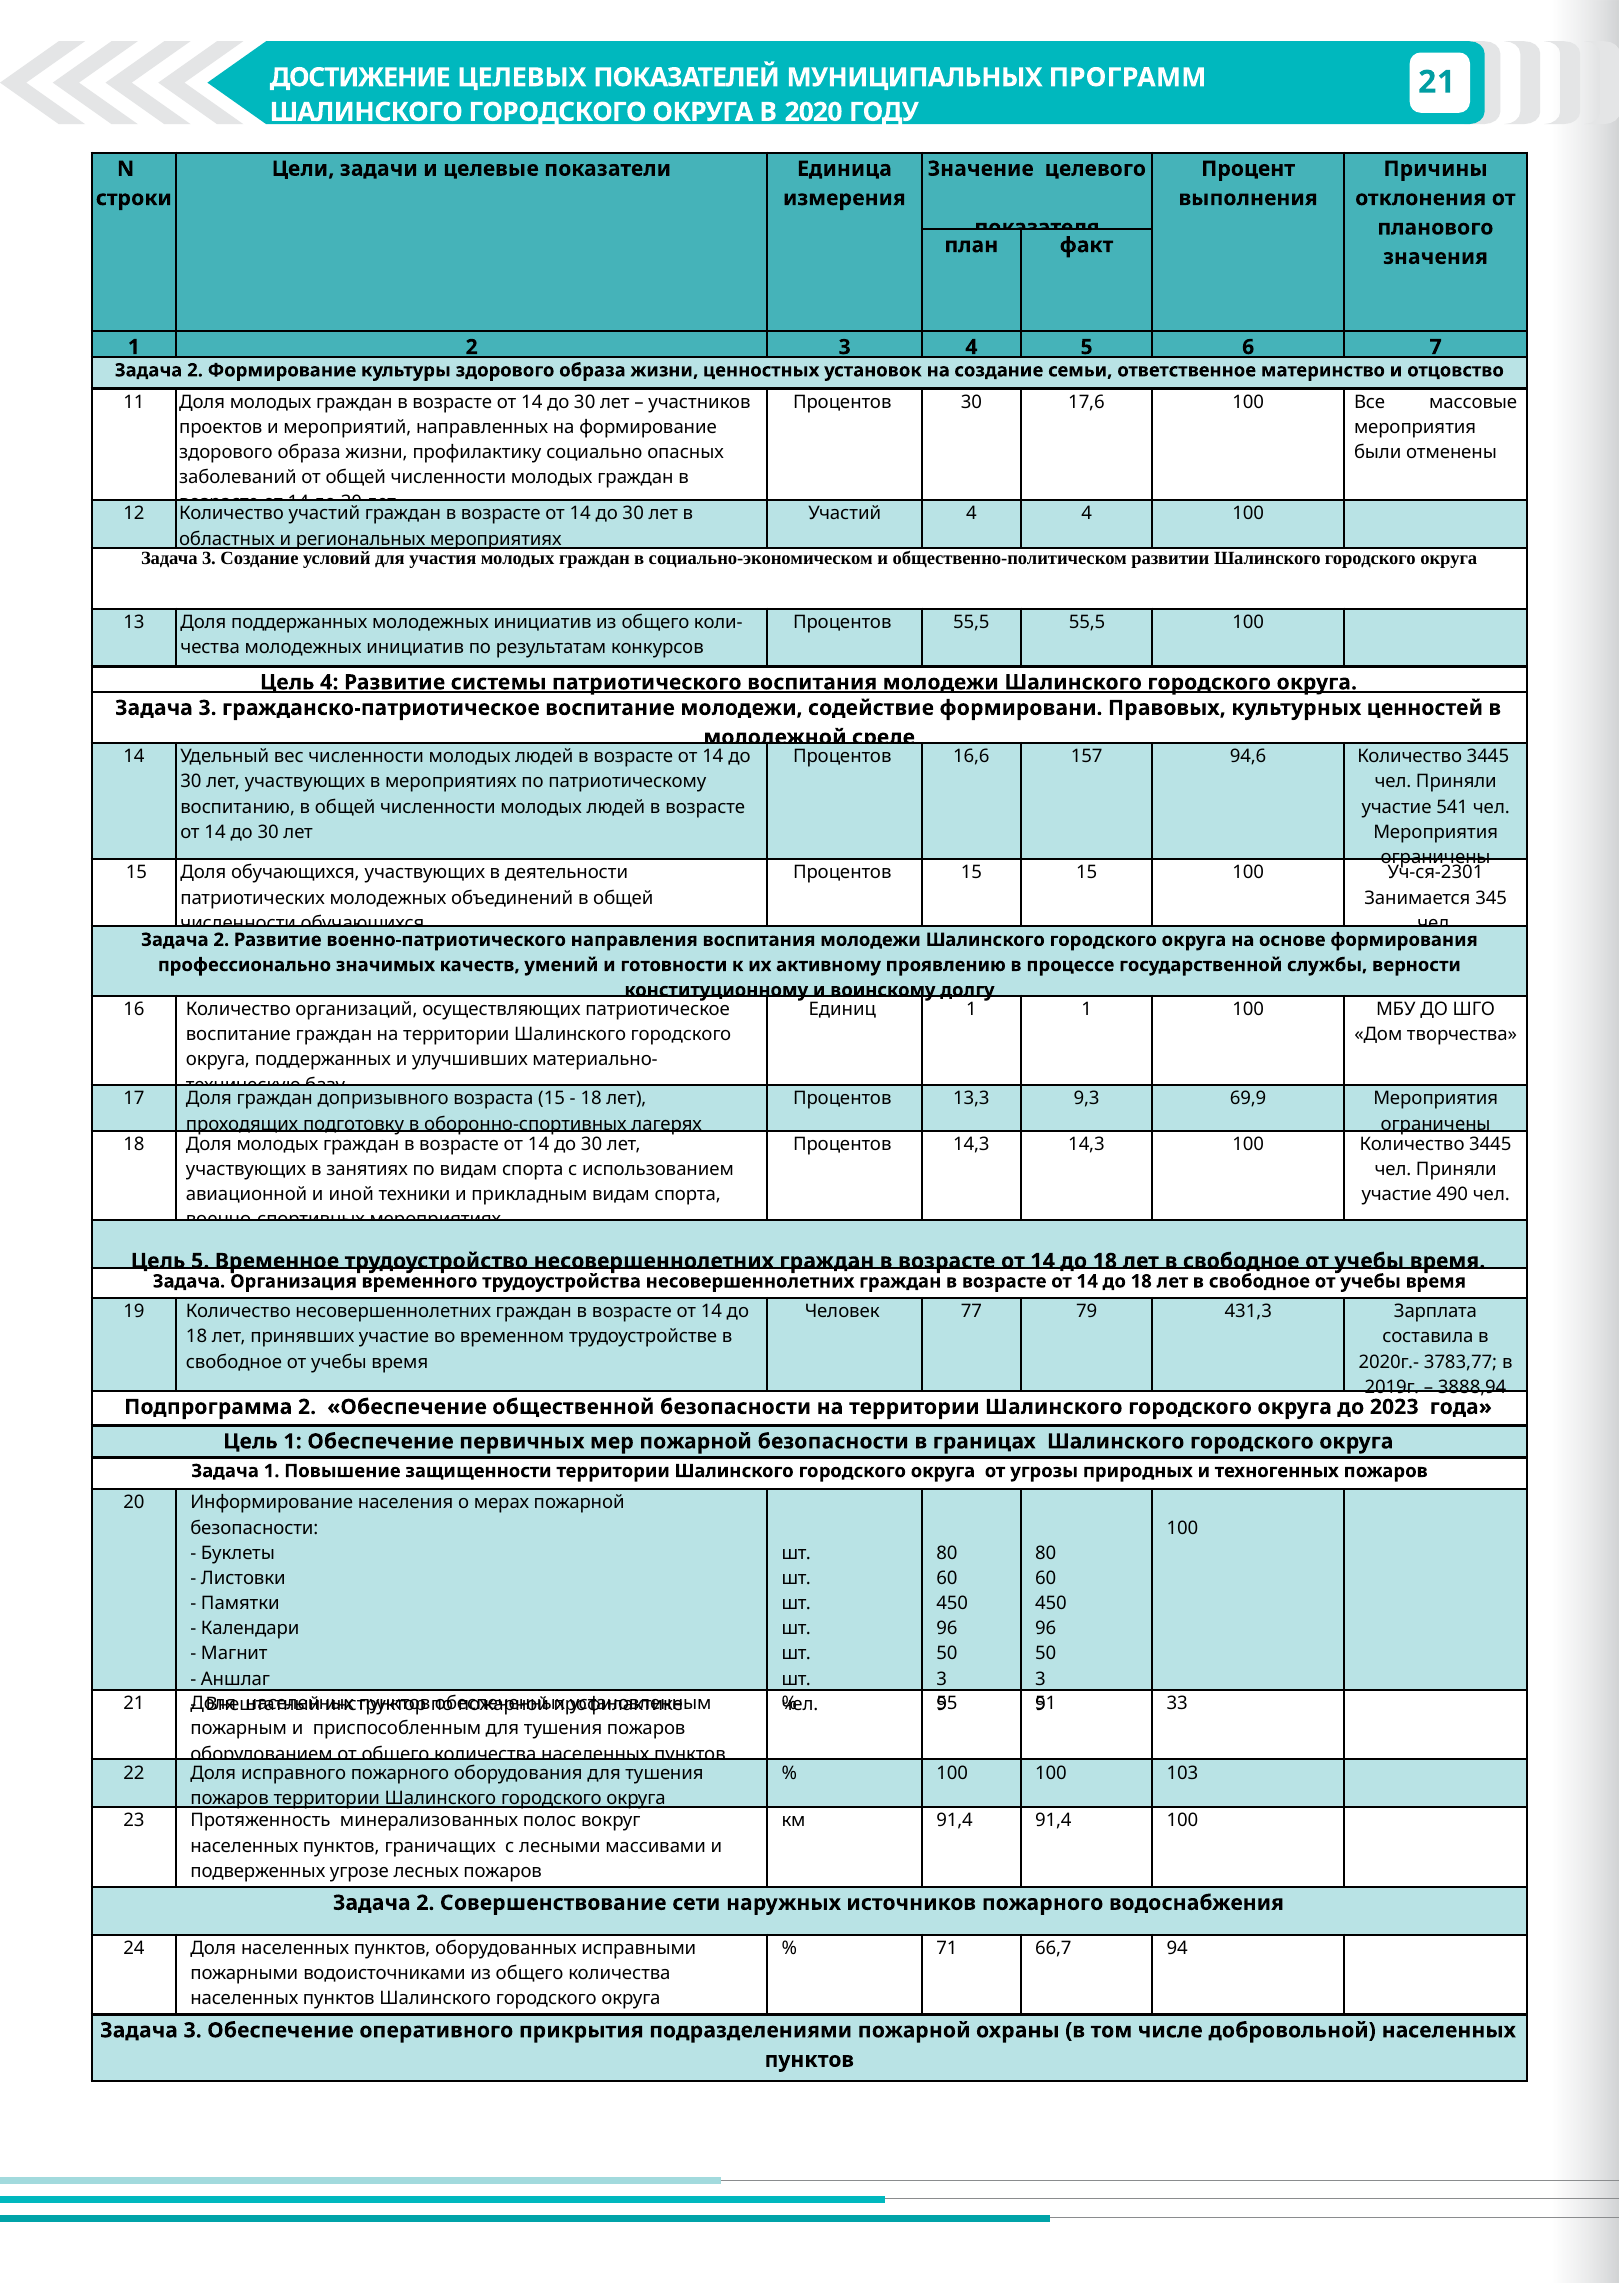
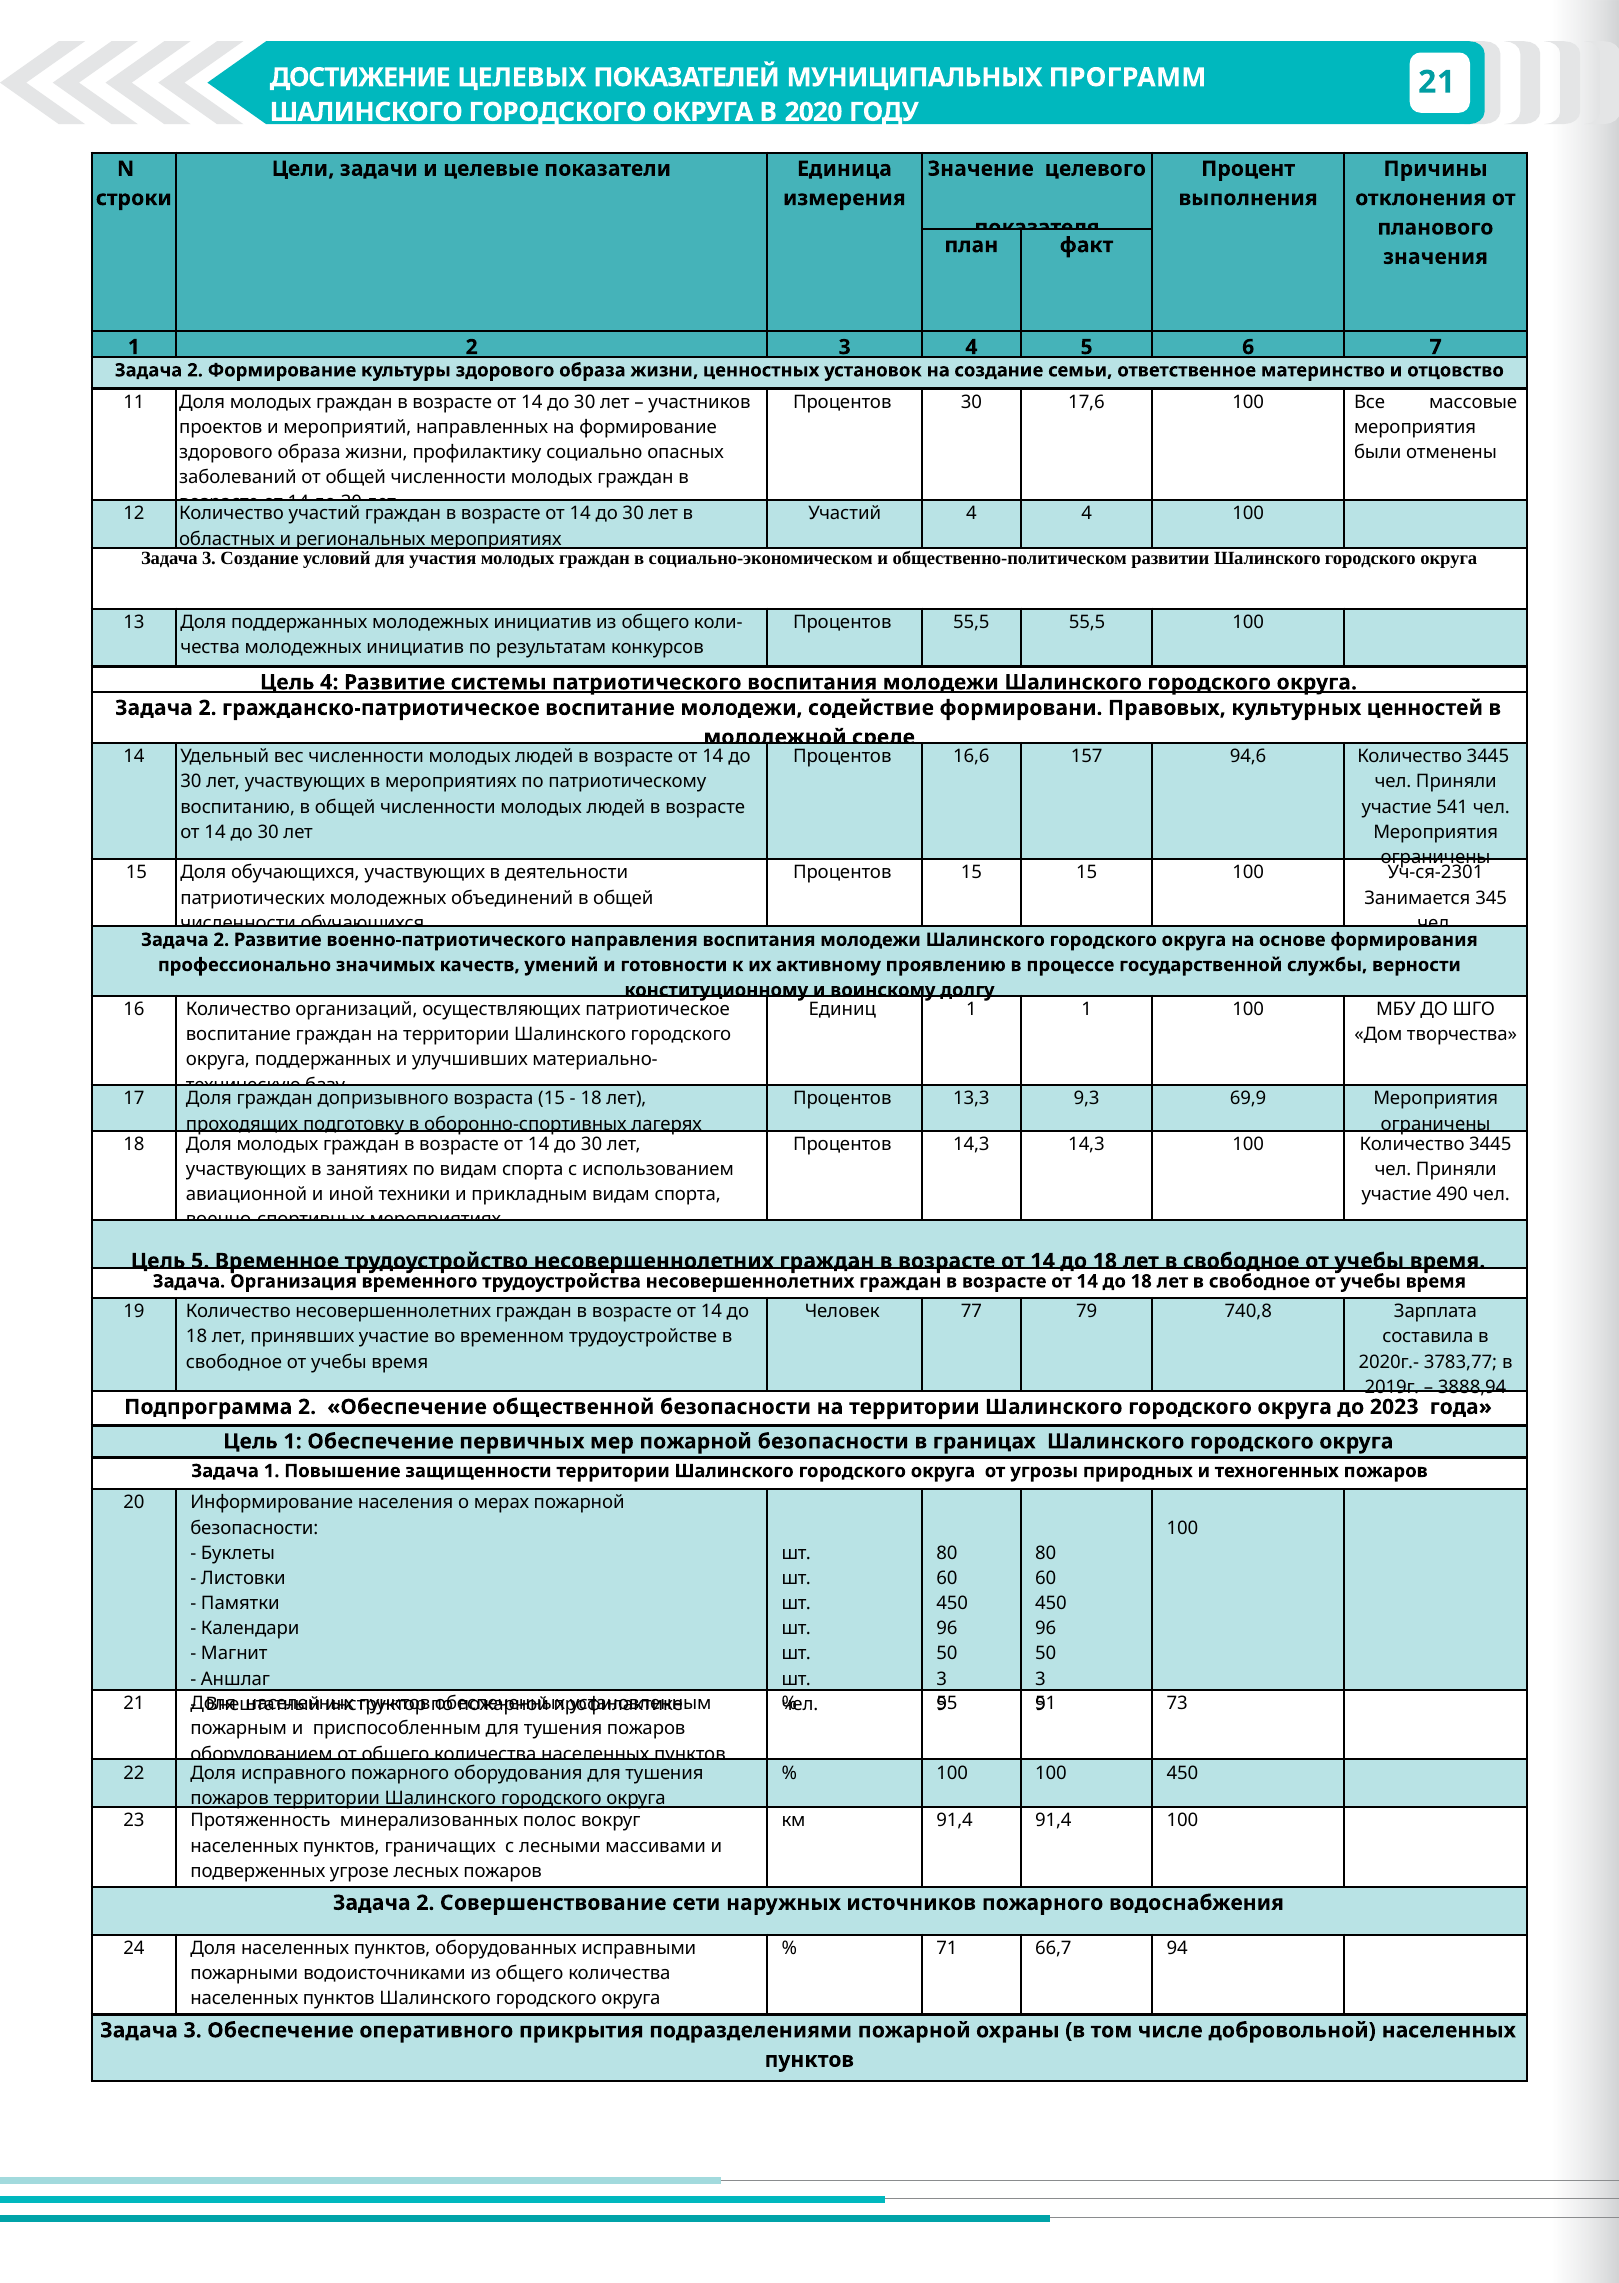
3: 3 -> 2 (208, 708)
431,3: 431,3 -> 740,8 (1248, 1312)
33: 33 -> 73 (1177, 1704)
100 103: 103 -> 450 (1183, 1773)
